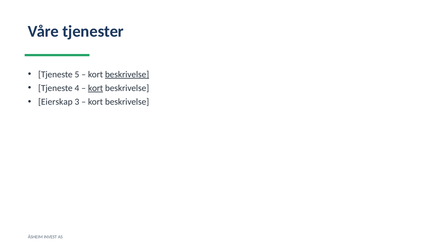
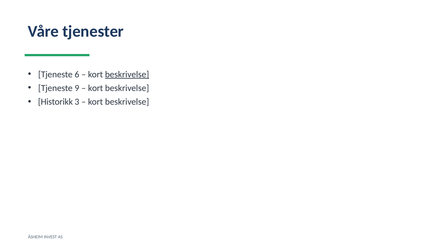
5: 5 -> 6 (77, 74)
4: 4 -> 9 (77, 88)
kort underline: present -> none (96, 88)
Eierskap: Eierskap -> Historikk (55, 102)
